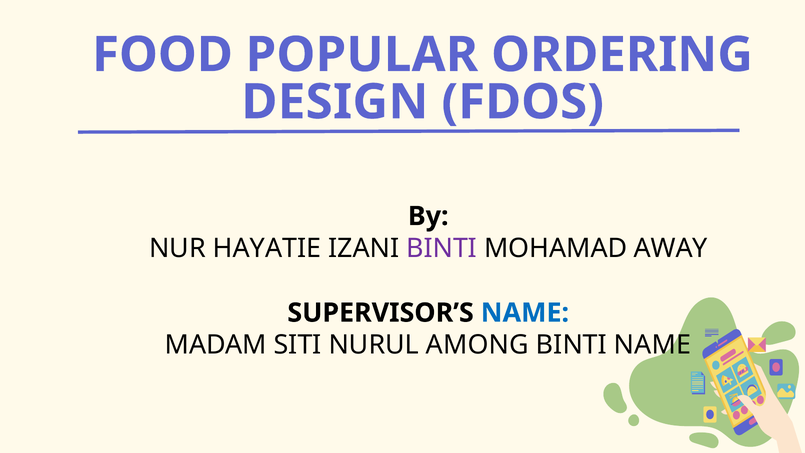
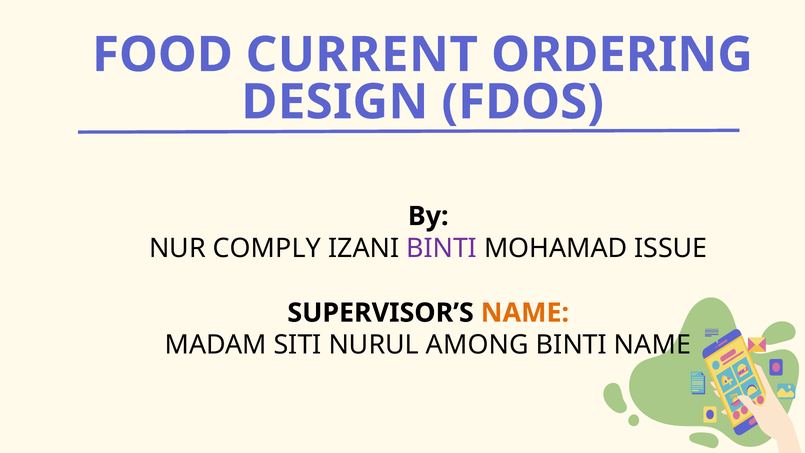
POPULAR: POPULAR -> CURRENT (362, 55)
HAYATIE: HAYATIE -> COMPLY (267, 248)
AWAY: AWAY -> ISSUE (671, 248)
NAME colour: blue -> orange (525, 313)
